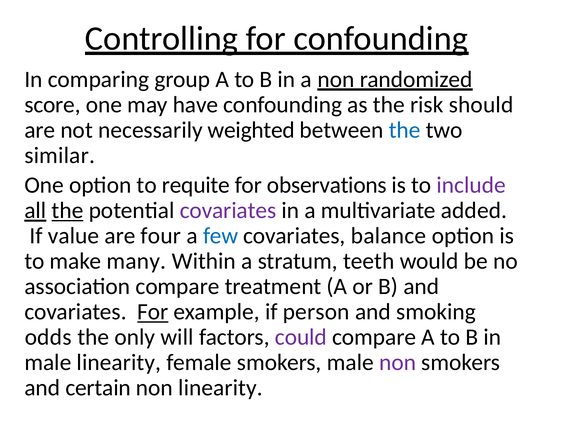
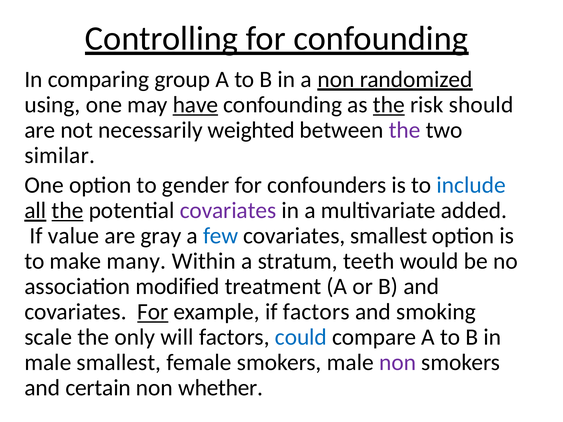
score: score -> using (52, 105)
have underline: none -> present (195, 105)
the underline: none -> present (389, 105)
the colour: blue -> purple (405, 130)
requite: requite -> gender (196, 185)
observations: observations -> confounders (327, 185)
include colour: purple -> blue (471, 185)
four: four -> gray (161, 236)
covariates balance: balance -> smallest (389, 236)
association compare: compare -> modified (178, 287)
if person: person -> factors (316, 312)
odds: odds -> scale (48, 337)
could colour: purple -> blue (301, 337)
male linearity: linearity -> smallest (119, 363)
non linearity: linearity -> whether (221, 388)
